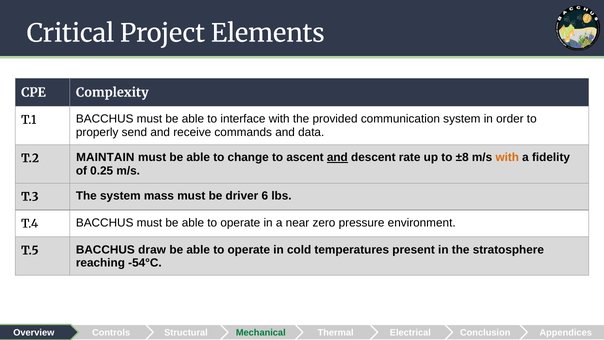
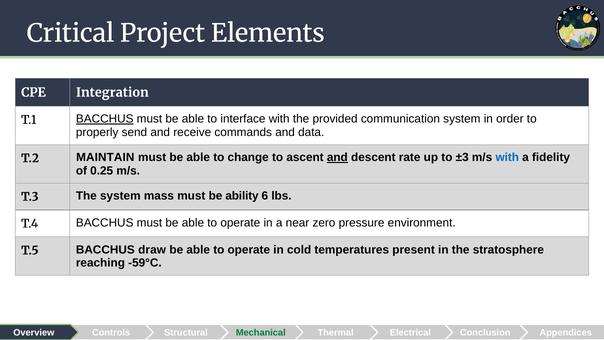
Complexity: Complexity -> Integration (112, 92)
BACCHUS underline: none -> present (105, 119)
±8: ±8 -> ±3 (462, 157)
with colour: orange -> blue (507, 157)
driver: driver -> ability (242, 196)
-54°C: -54°C -> -59°C (145, 263)
